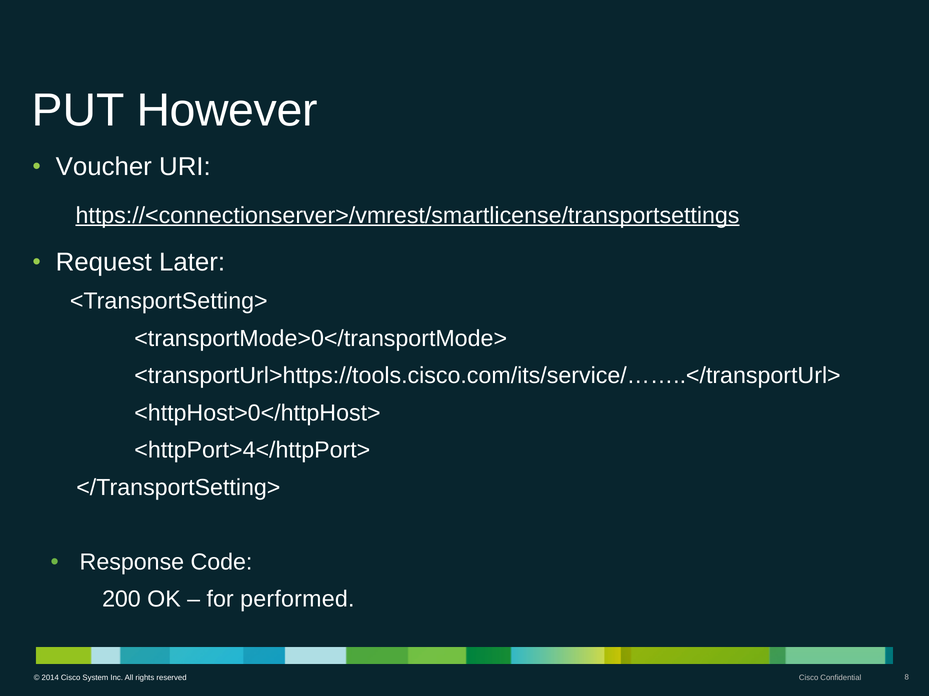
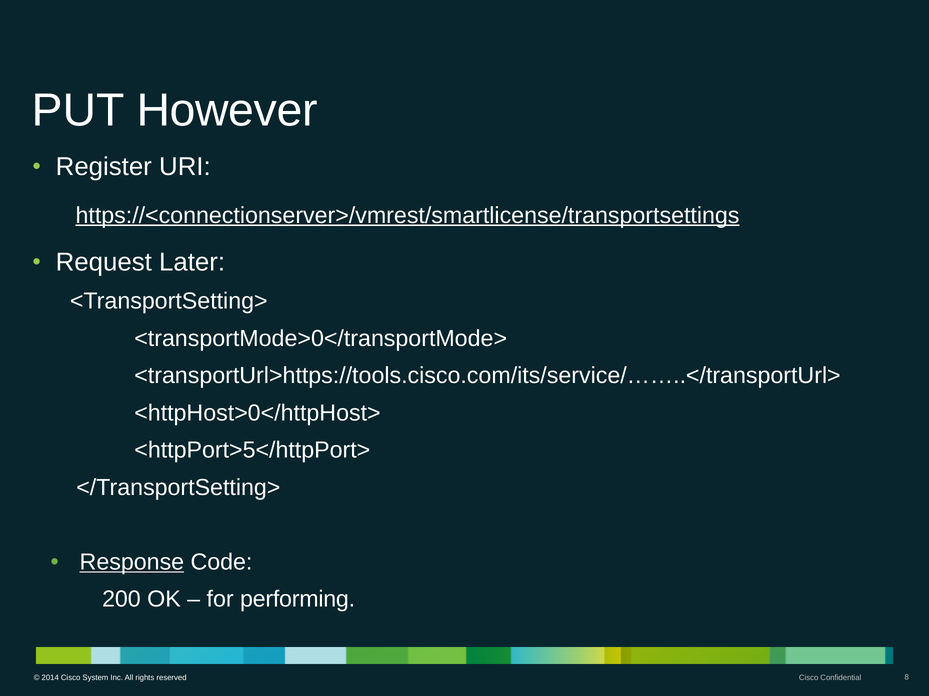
Voucher: Voucher -> Register (104, 167)
<httpPort>4</httpPort>: <httpPort>4</httpPort> -> <httpPort>5</httpPort> (252, 451)
Response underline: none -> present (132, 563)
performed: performed -> performing (298, 600)
